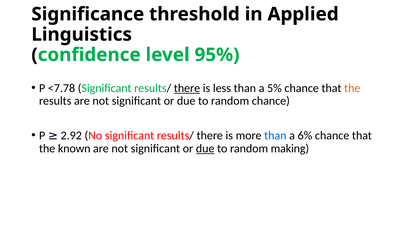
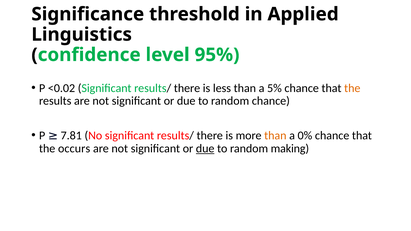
<7.78: <7.78 -> <0.02 (62, 88)
there underline: present -> none (187, 88)
2.92: 2.92 -> 7.81 (71, 136)
than colour: blue -> orange (275, 136)
6%: 6% -> 0% (305, 136)
known: known -> occurs (74, 149)
